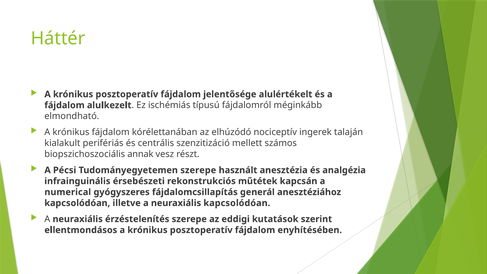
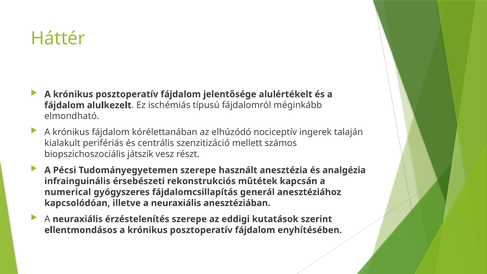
annak: annak -> játszik (140, 154)
neuraxiális kapcsolódóan: kapcsolódóan -> anesztéziában (237, 203)
